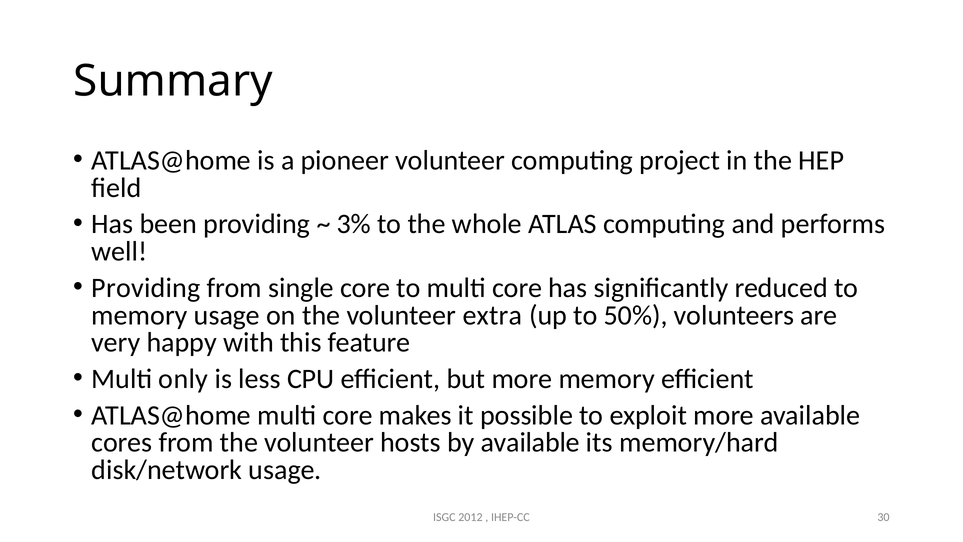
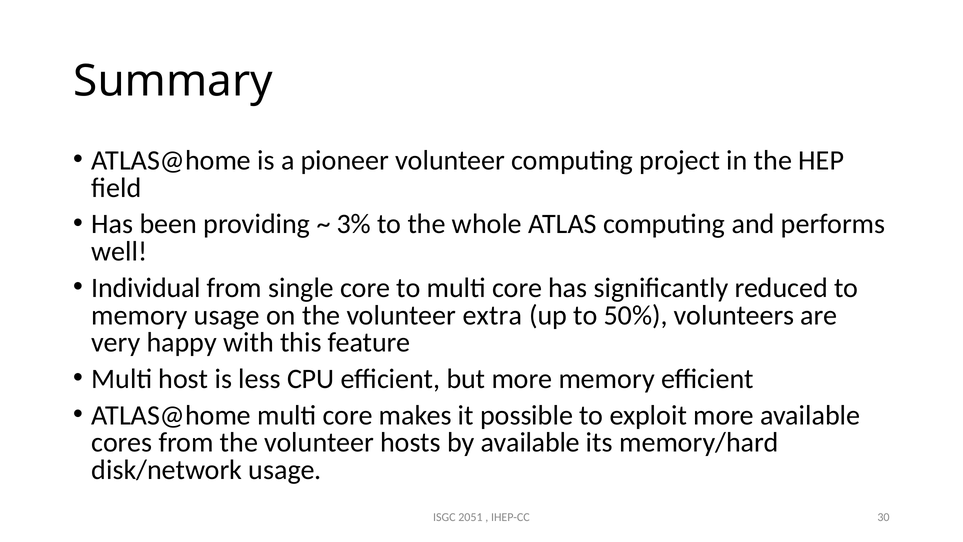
Providing: Providing -> Individual (146, 288)
only: only -> host (183, 379)
2012: 2012 -> 2051 (470, 517)
